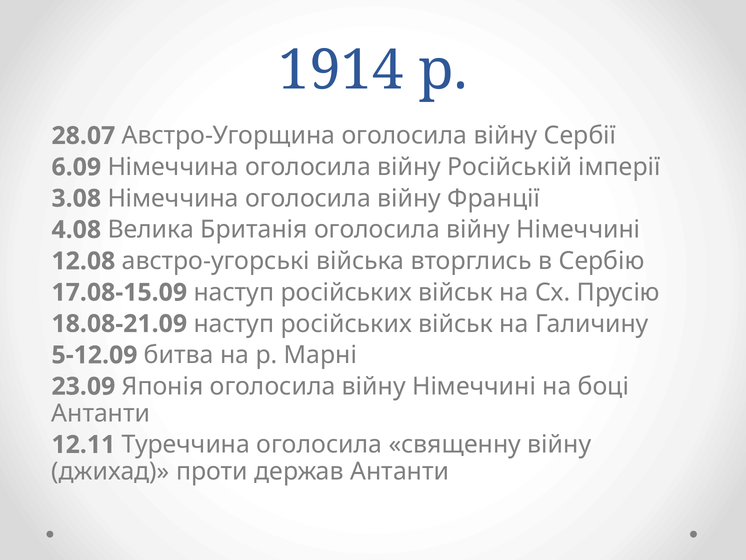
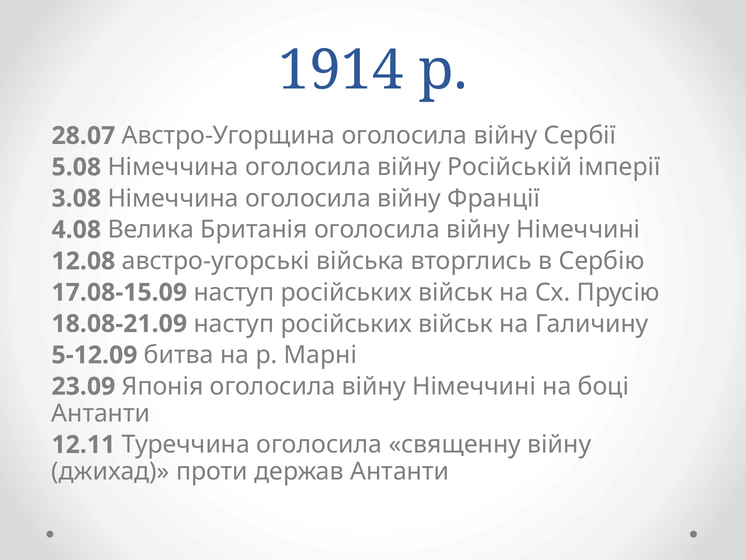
6.09: 6.09 -> 5.08 (76, 167)
